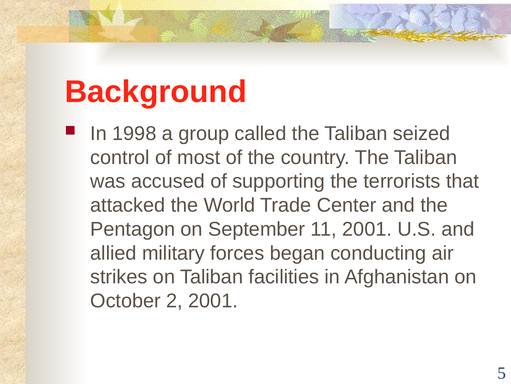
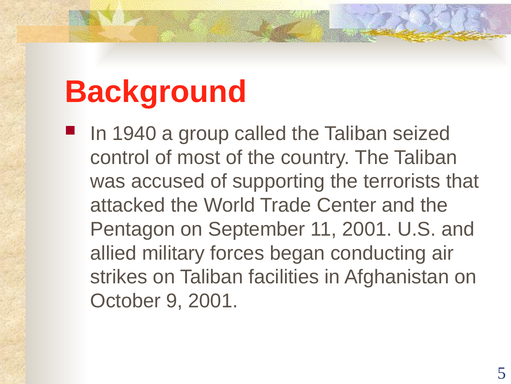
1998: 1998 -> 1940 (134, 133)
2: 2 -> 9 (175, 300)
